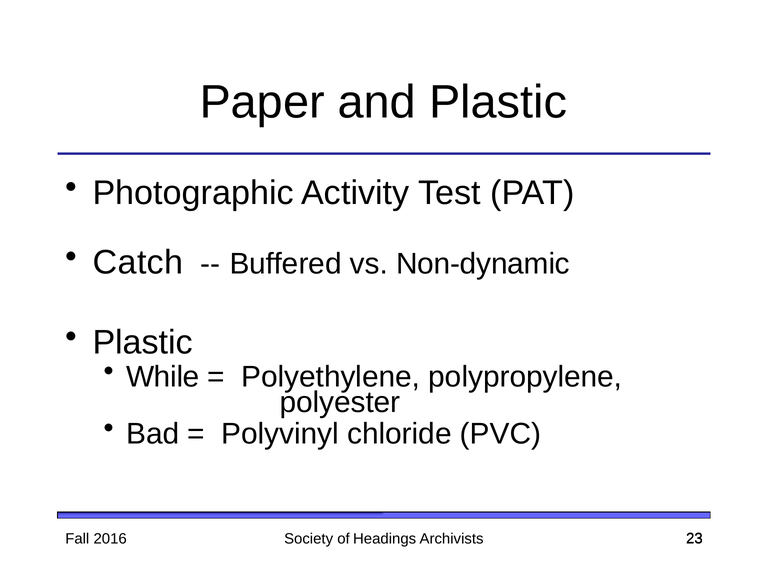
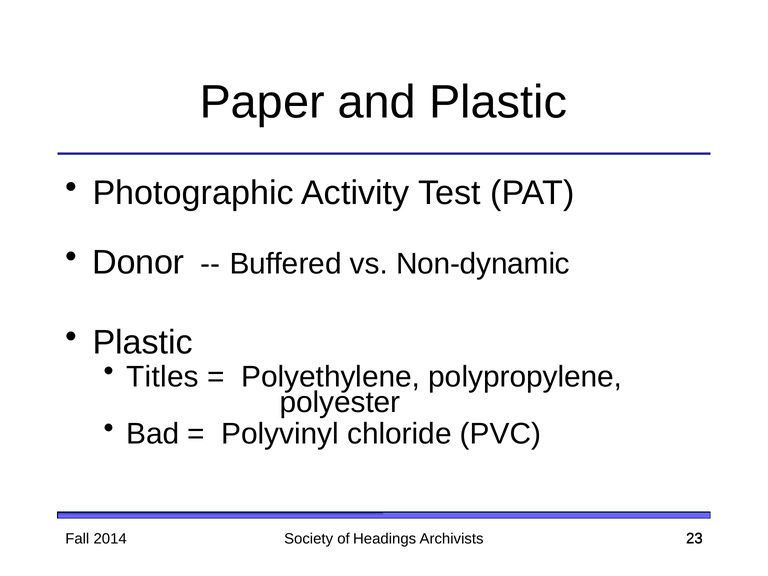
Catch: Catch -> Donor (138, 263)
While: While -> Titles (163, 377)
2016: 2016 -> 2014 (110, 539)
